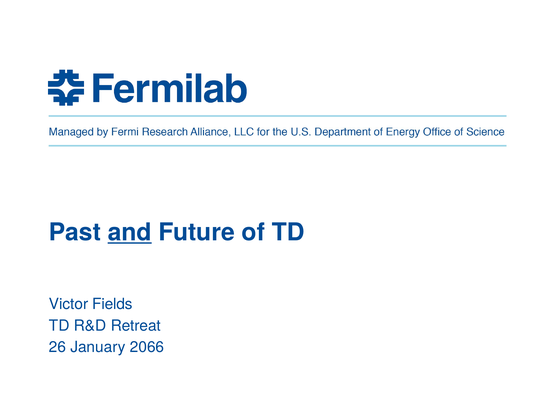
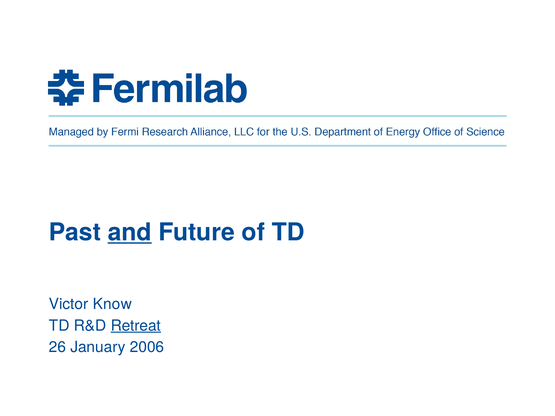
Fields: Fields -> Know (112, 304)
Retreat underline: none -> present (136, 326)
2066: 2066 -> 2006 (147, 347)
